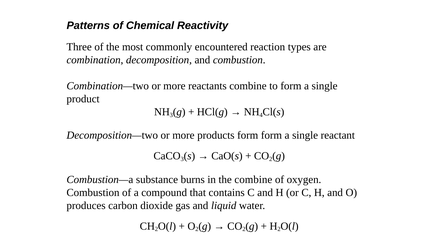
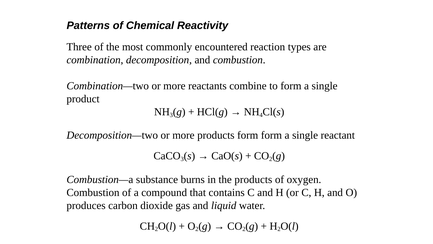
the combine: combine -> products (253, 179)
